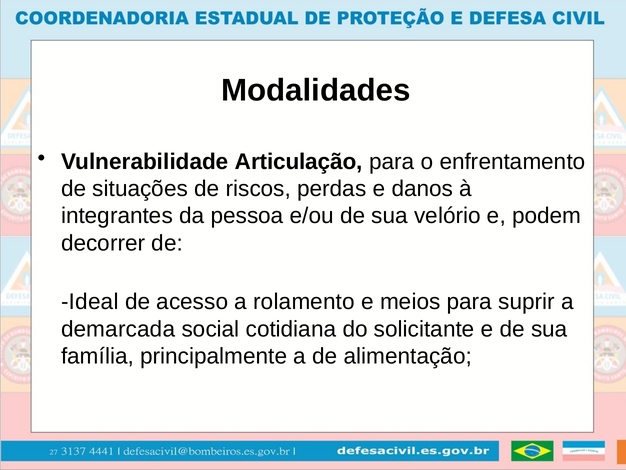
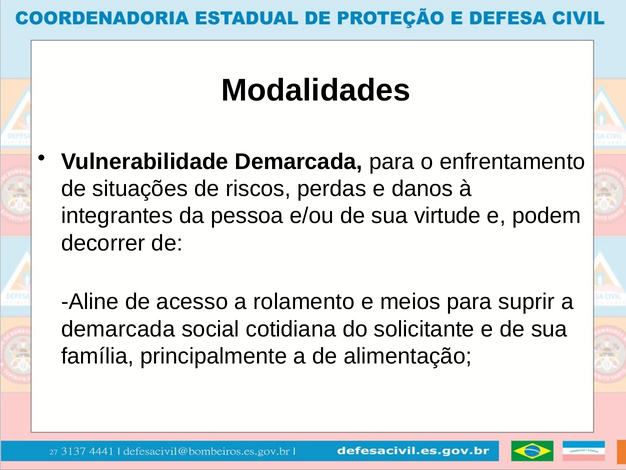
Vulnerabilidade Articulação: Articulação -> Demarcada (299, 162)
velório: velório -> virtude (448, 216)
Ideal: Ideal -> Aline (90, 302)
